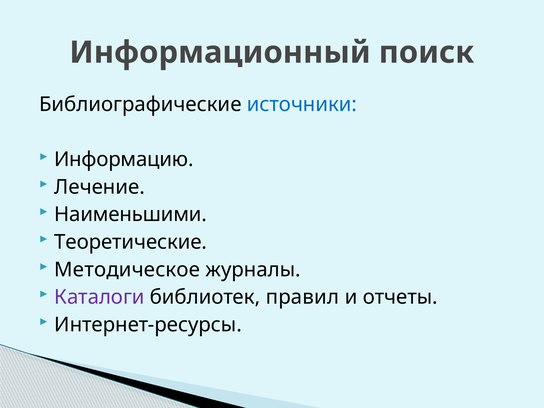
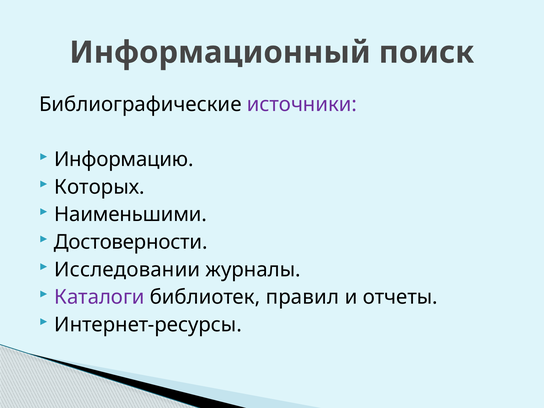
источники colour: blue -> purple (302, 104)
Лечение: Лечение -> Которых (100, 187)
Теоретические: Теоретические -> Достоверности (131, 242)
Методическое: Методическое -> Исследовании (127, 270)
